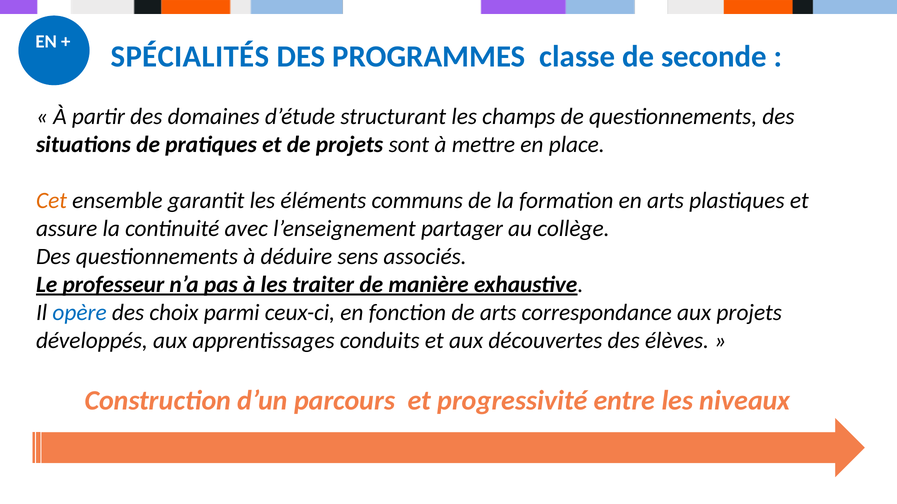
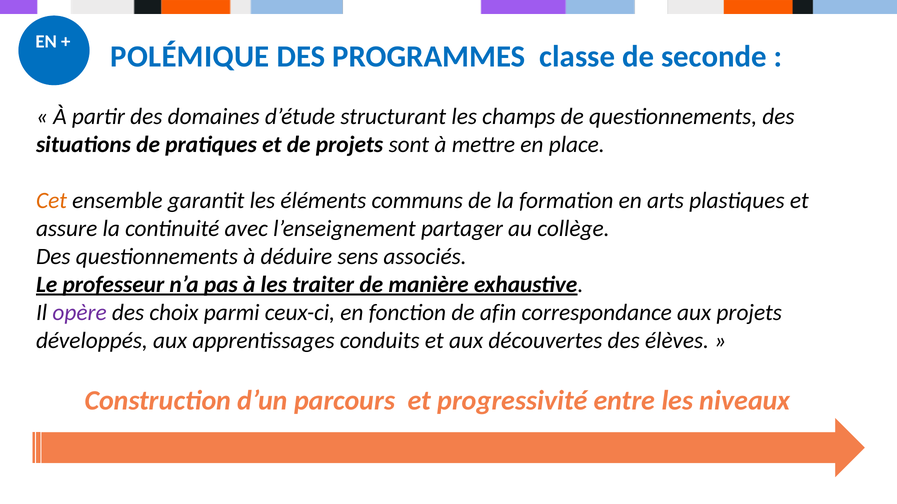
SPÉCIALITÉS: SPÉCIALITÉS -> POLÉMIQUE (190, 57)
opère colour: blue -> purple (80, 313)
de arts: arts -> afin (498, 313)
